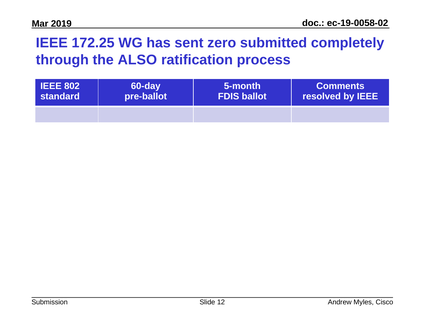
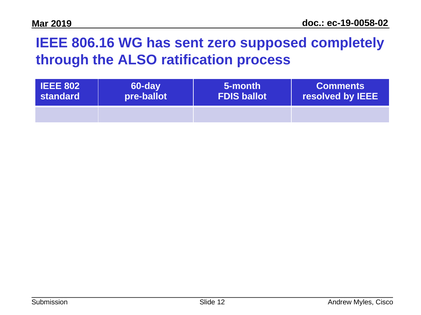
172.25: 172.25 -> 806.16 (93, 43)
submitted: submitted -> supposed (274, 43)
